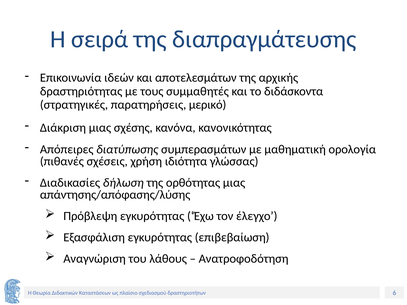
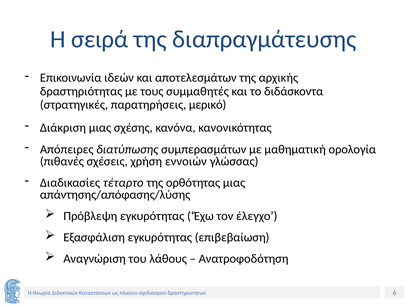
ιδιότητα: ιδιότητα -> εννοιών (186, 161)
δήλωση: δήλωση -> τέταρτο (123, 183)
